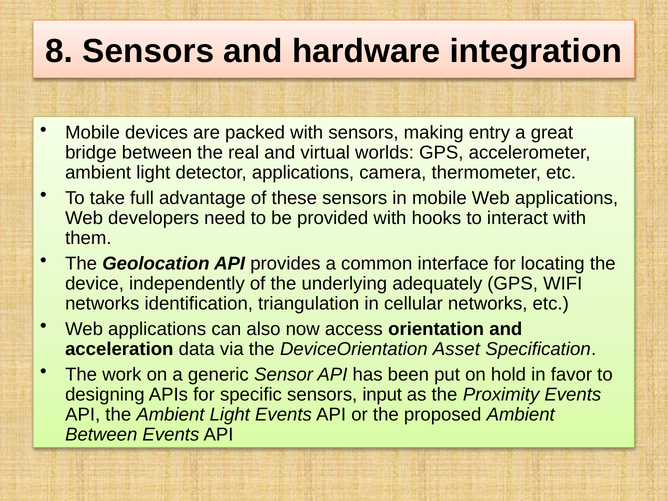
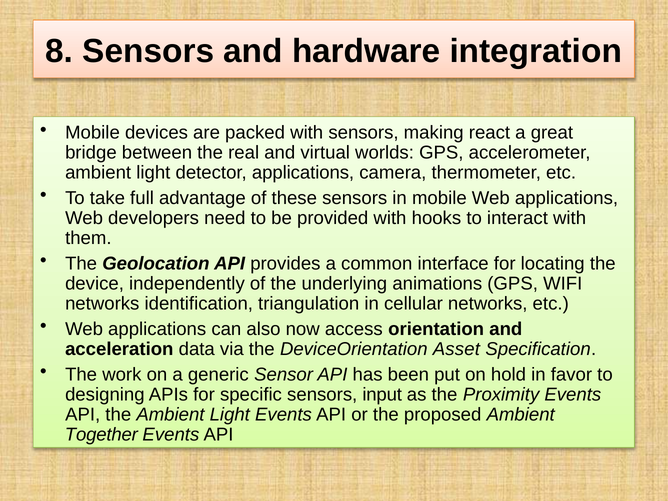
entry: entry -> react (489, 133)
adequately: adequately -> animations (437, 284)
Between: Between -> Together (101, 435)
